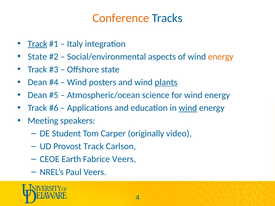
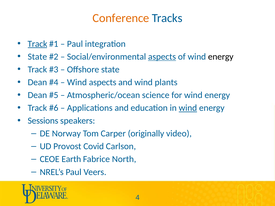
Italy: Italy -> Paul (75, 44)
aspects underline: none -> present (162, 57)
energy colour: orange -> black (221, 57)
Wind posters: posters -> aspects (103, 82)
plants underline: present -> none (166, 82)
Meeting: Meeting -> Sessions (43, 121)
Student: Student -> Norway (66, 134)
Provost Track: Track -> Covid (94, 147)
Fabrice Veers: Veers -> North (124, 159)
